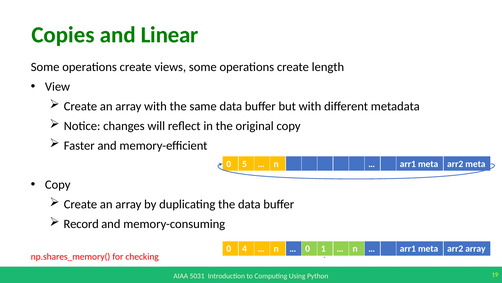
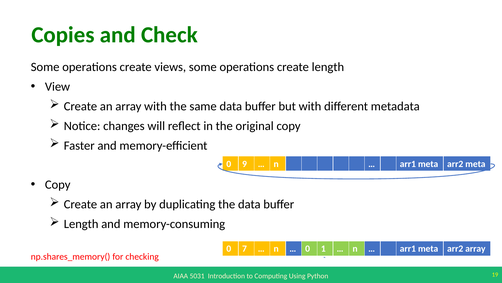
Linear: Linear -> Check (170, 35)
5: 5 -> 9 (244, 164)
Record: Record -> Length (81, 224)
4: 4 -> 7 (244, 248)
